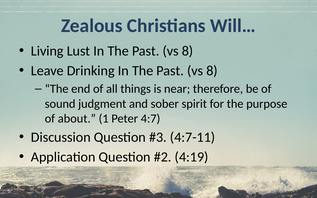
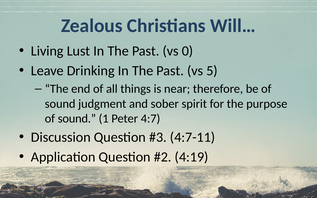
8: 8 -> 0 (188, 51)
8: 8 -> 5 (212, 71)
about: about -> sound (77, 119)
